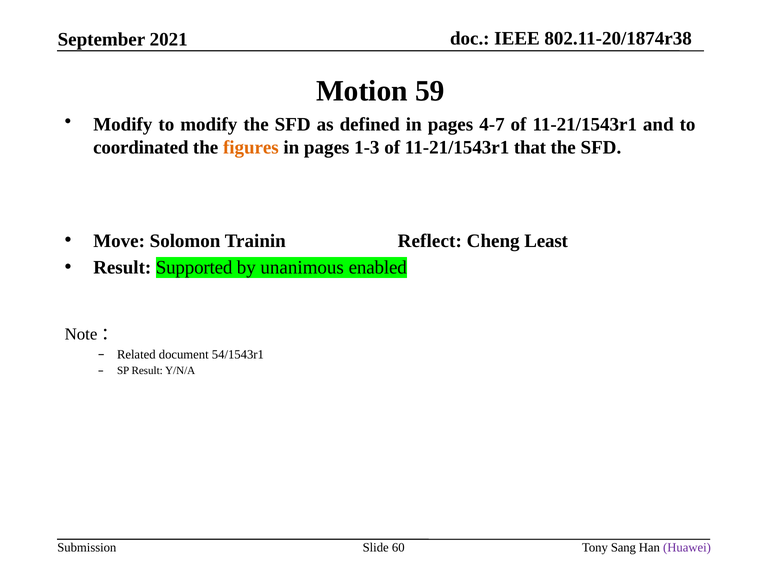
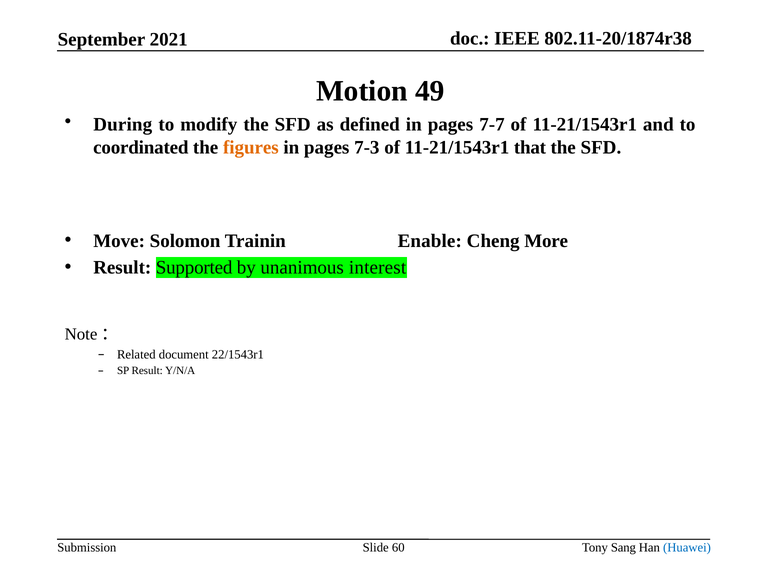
59: 59 -> 49 (430, 91)
Modify: Modify -> During (123, 124)
4-7: 4-7 -> 7-7 (492, 124)
1-3: 1-3 -> 7-3 (367, 147)
Reflect: Reflect -> Enable (430, 241)
Least: Least -> More (546, 241)
enabled: enabled -> interest (378, 267)
54/1543r1: 54/1543r1 -> 22/1543r1 (238, 354)
Huawei colour: purple -> blue (687, 547)
